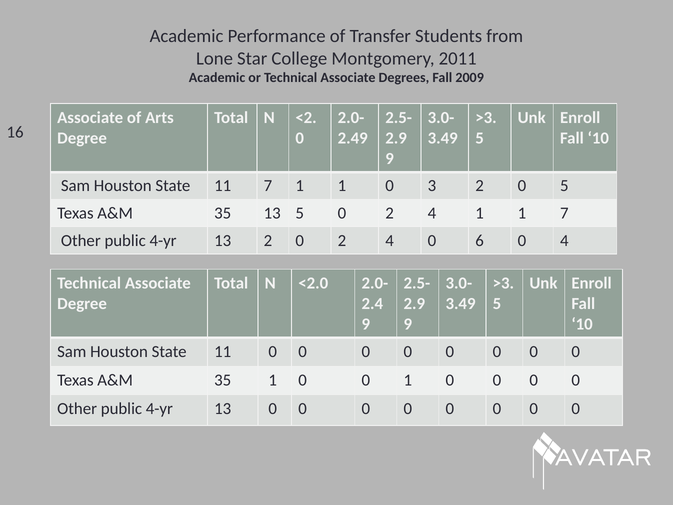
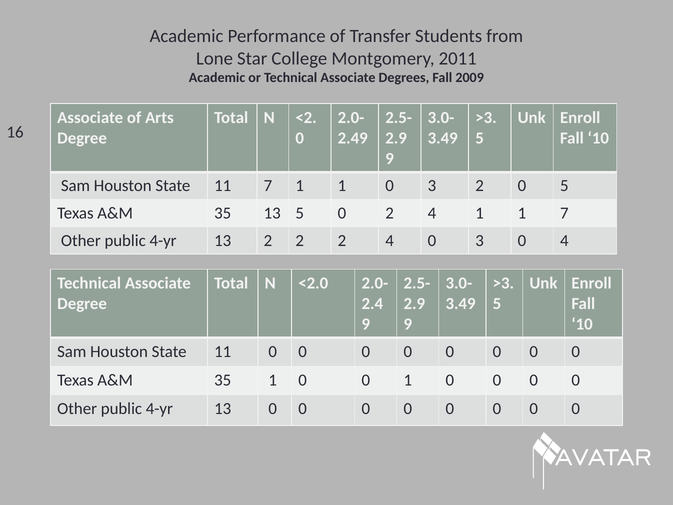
13 2 0: 0 -> 2 (300, 240)
4 0 6: 6 -> 3 (480, 240)
